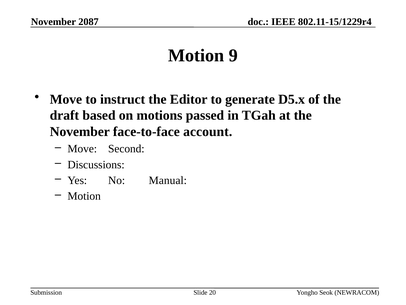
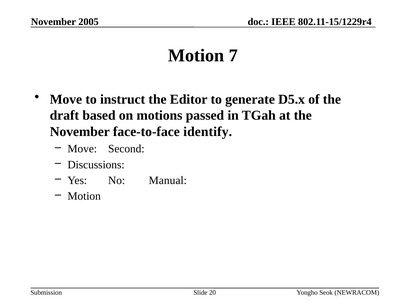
2087: 2087 -> 2005 (89, 22)
9: 9 -> 7 (233, 55)
account: account -> identify (208, 132)
